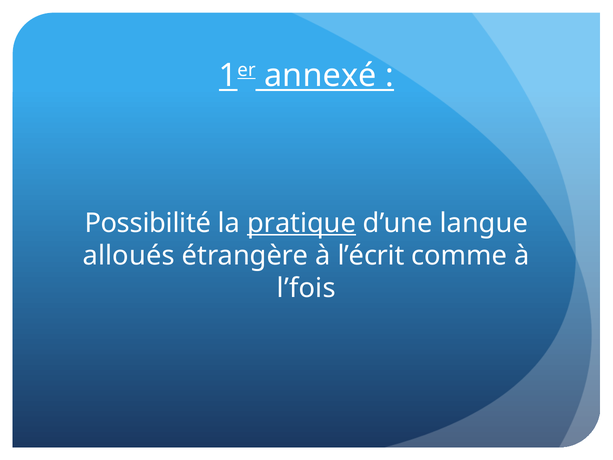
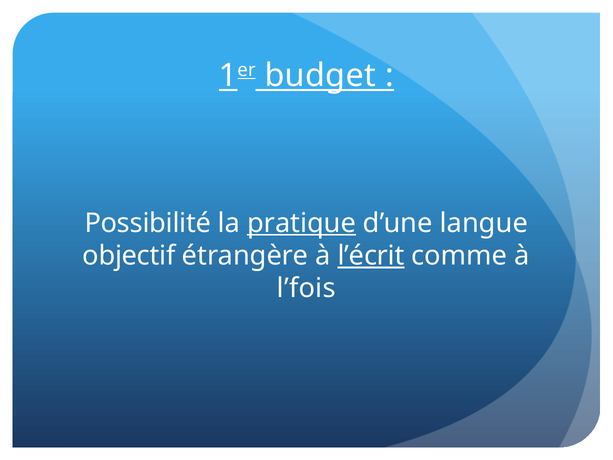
annexé: annexé -> budget (320, 75)
alloués: alloués -> objectif (129, 256)
l’écrit underline: none -> present (371, 256)
